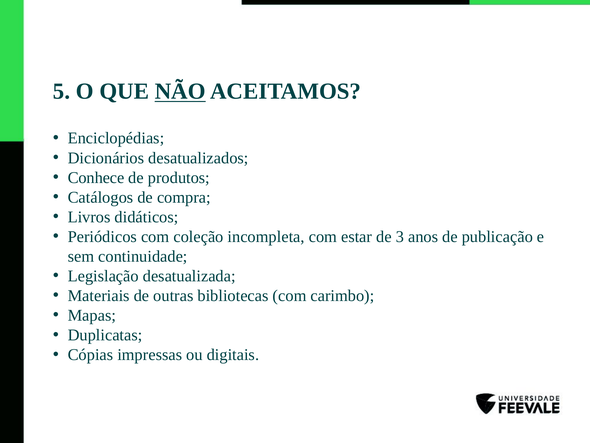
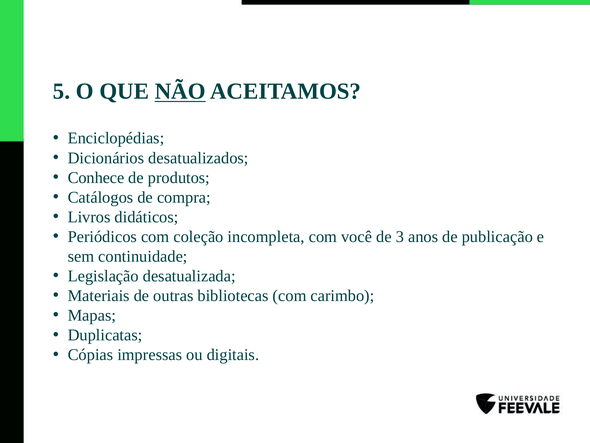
estar: estar -> você (357, 236)
